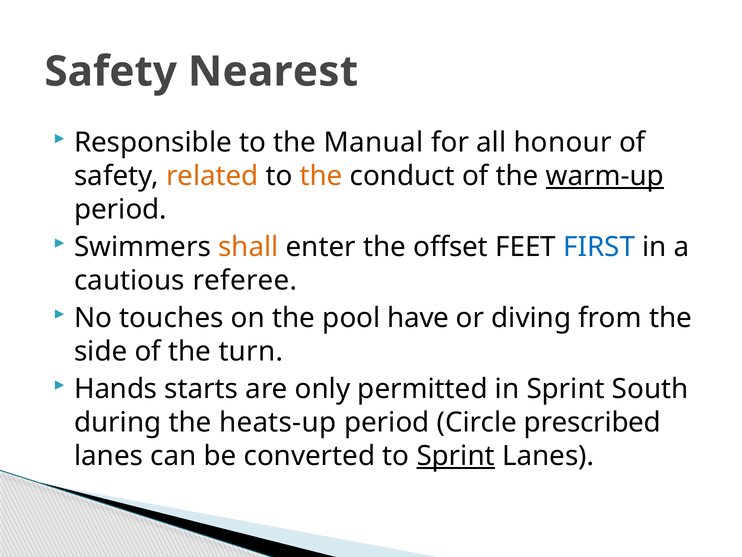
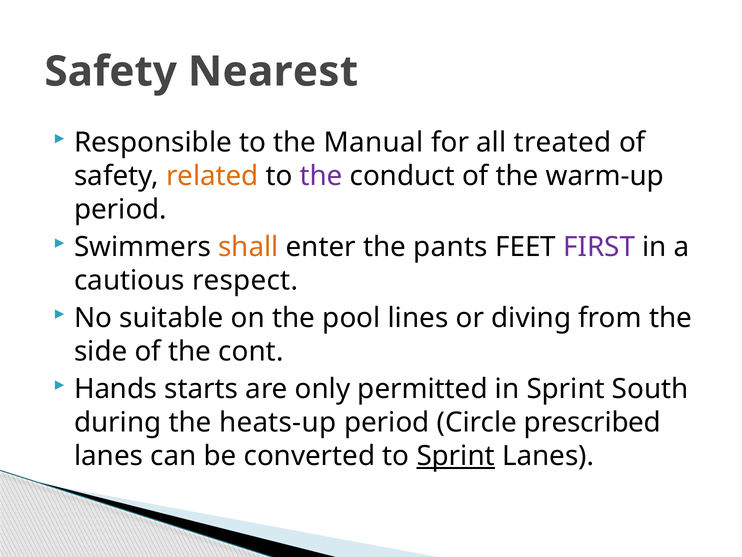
honour: honour -> treated (563, 143)
the colour: orange -> purple (321, 176)
warm-up underline: present -> none (605, 176)
offset: offset -> pants (450, 247)
FIRST colour: blue -> purple (599, 247)
referee: referee -> respect (245, 280)
touches: touches -> suitable (171, 318)
have: have -> lines (418, 318)
turn: turn -> cont (251, 351)
